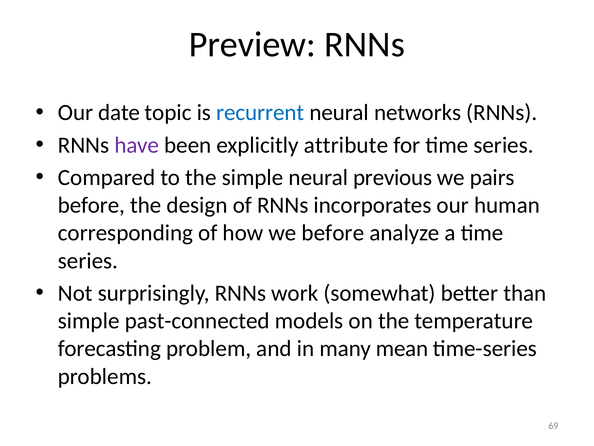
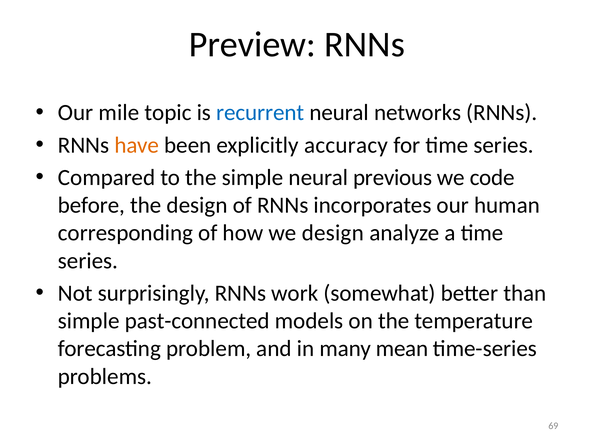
date: date -> mile (119, 113)
have colour: purple -> orange (137, 145)
attribute: attribute -> accuracy (346, 145)
pairs: pairs -> code (492, 177)
we before: before -> design (333, 233)
